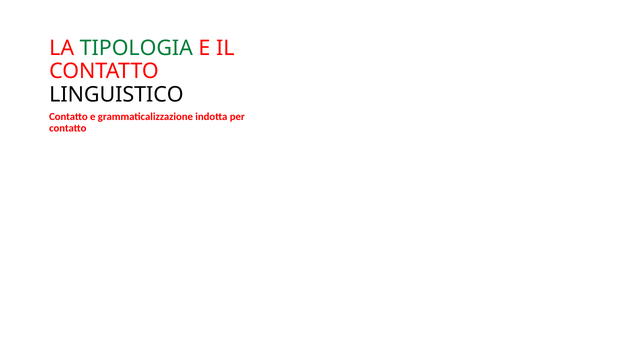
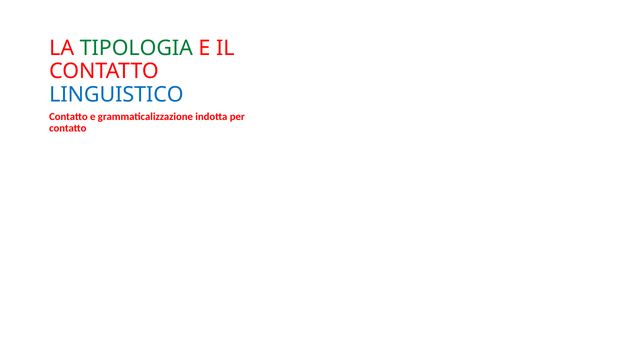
LINGUISTICO colour: black -> blue (116, 95)
